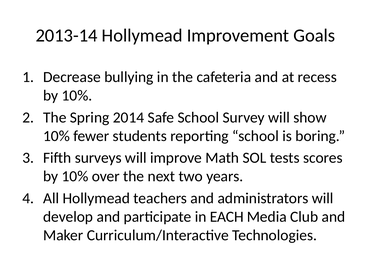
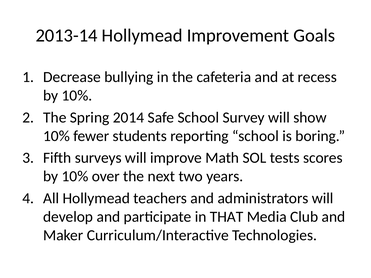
EACH: EACH -> THAT (227, 217)
